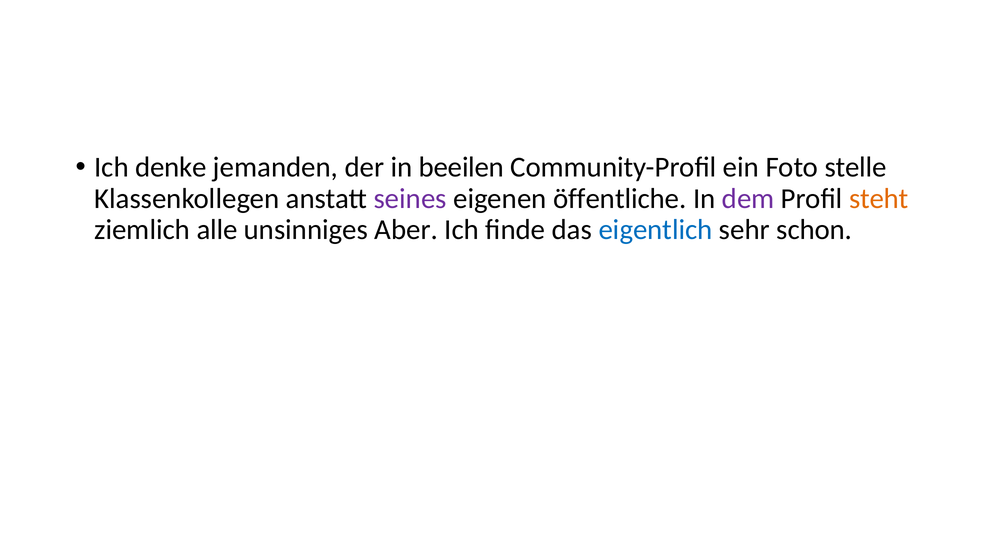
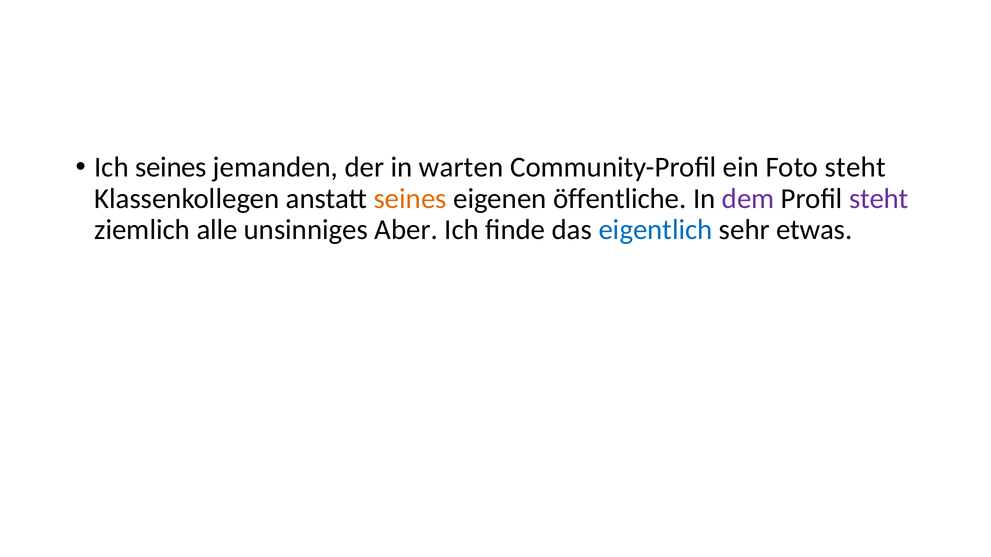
Ich denke: denke -> seines (171, 168)
beeilen: beeilen -> warten (461, 168)
Foto stelle: stelle -> steht (855, 168)
seines colour: purple -> orange (410, 199)
steht colour: orange -> purple (879, 199)
schon: schon -> etwas (814, 230)
